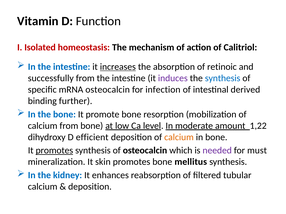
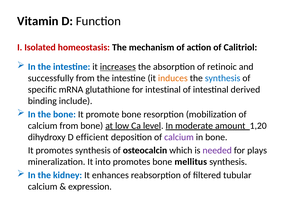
induces colour: purple -> orange (173, 78)
mRNA osteocalcin: osteocalcin -> glutathione (108, 90)
for infection: infection -> intestinal (163, 90)
further: further -> include (76, 101)
1,22: 1,22 -> 1,20 (258, 126)
calcium colour: orange -> purple (179, 137)
promotes underline: present -> none (54, 151)
must: must -> plays (257, 151)
skin: skin -> into (103, 162)
deposition: deposition -> expression (90, 187)
